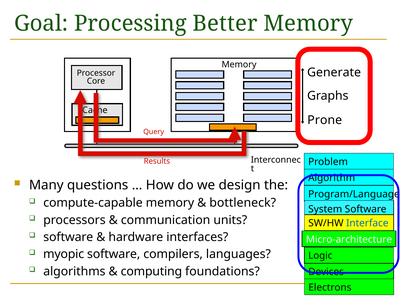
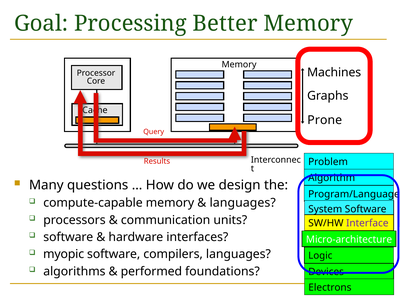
Generate: Generate -> Machines (334, 72)
bottleneck: bottleneck -> languages (243, 203)
Interface colour: blue -> purple (367, 223)
computing: computing -> performed (151, 271)
